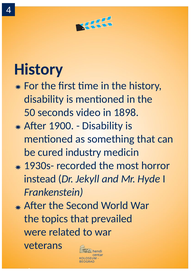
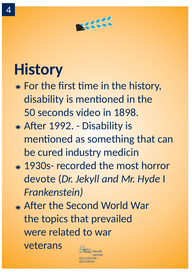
1900: 1900 -> 1992 (61, 126)
instead: instead -> devote (40, 179)
